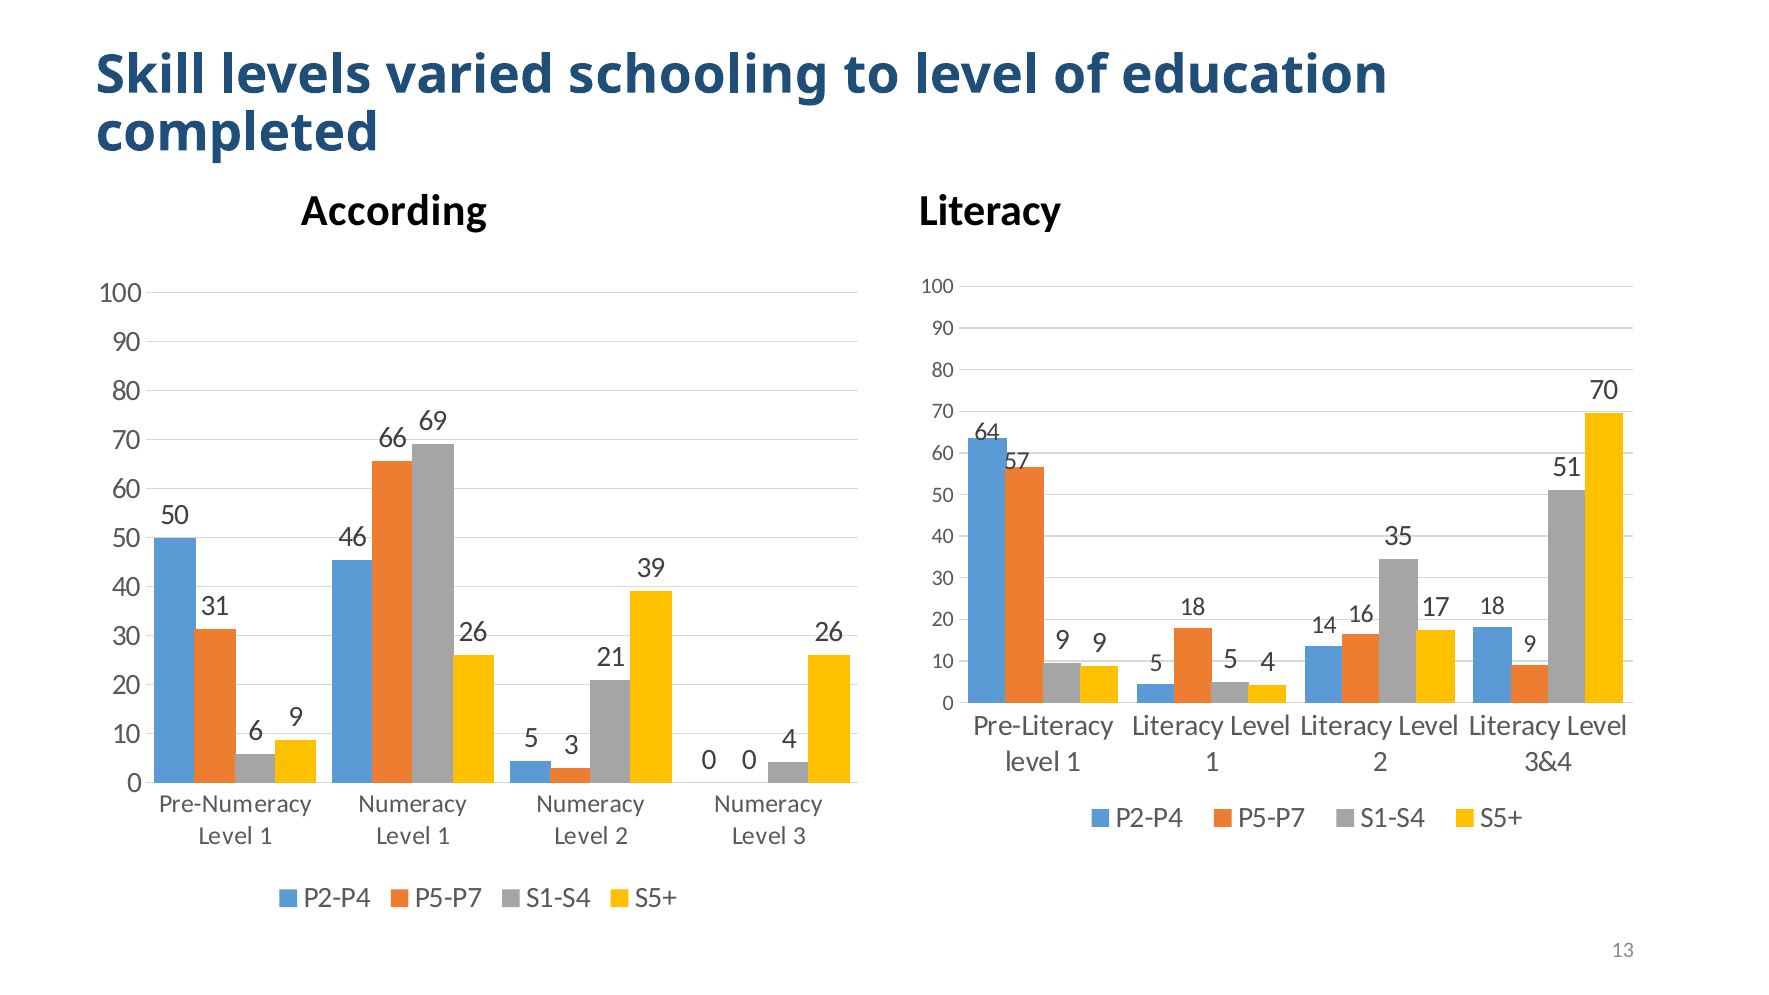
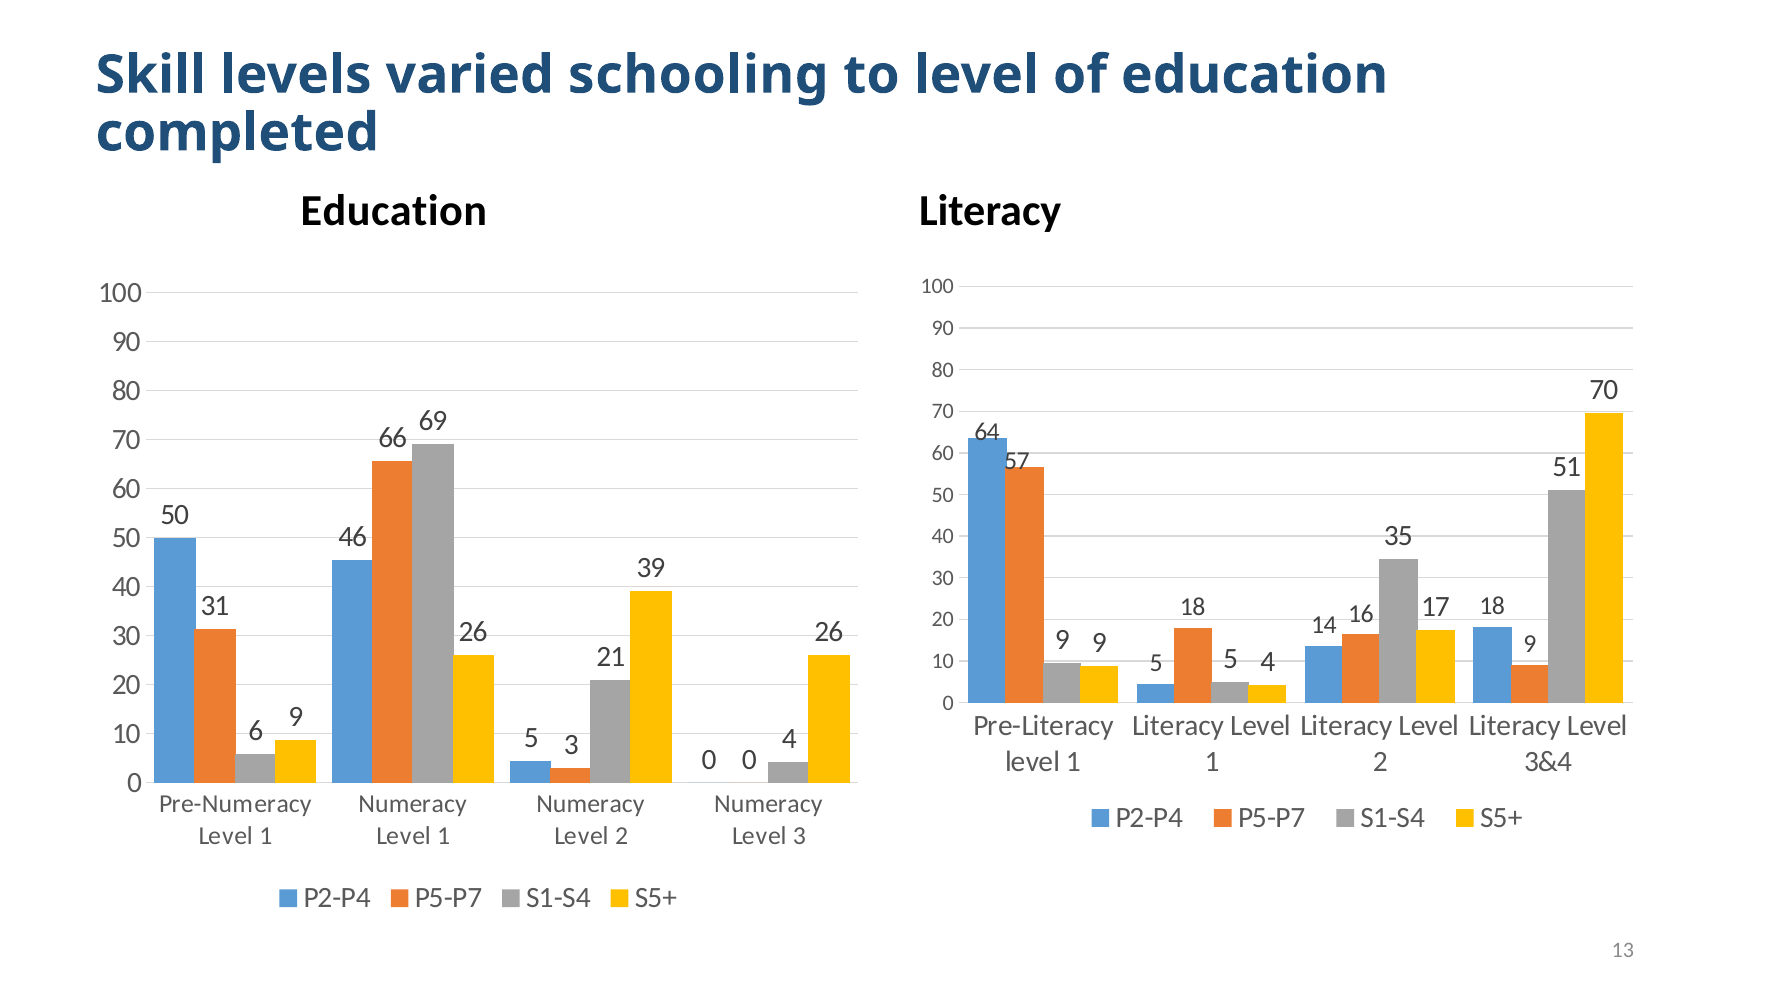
According: According -> Education (394, 211)
